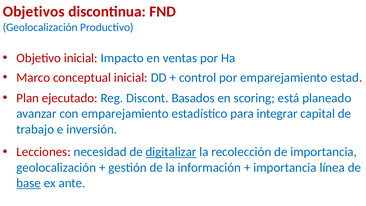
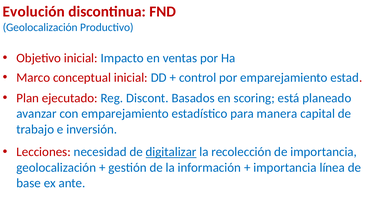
Objetivos: Objetivos -> Evolución (34, 12)
integrar: integrar -> manera (277, 114)
base underline: present -> none (29, 183)
